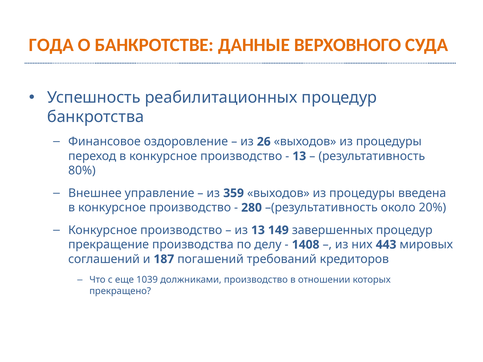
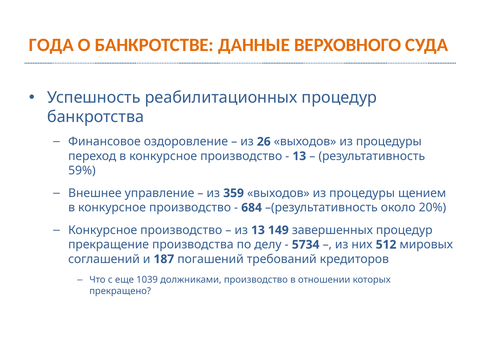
80%: 80% -> 59% (82, 171)
введена: введена -> щением (422, 193)
280: 280 -> 684 (252, 208)
1408: 1408 -> 5734 (306, 245)
443: 443 -> 512 (386, 245)
